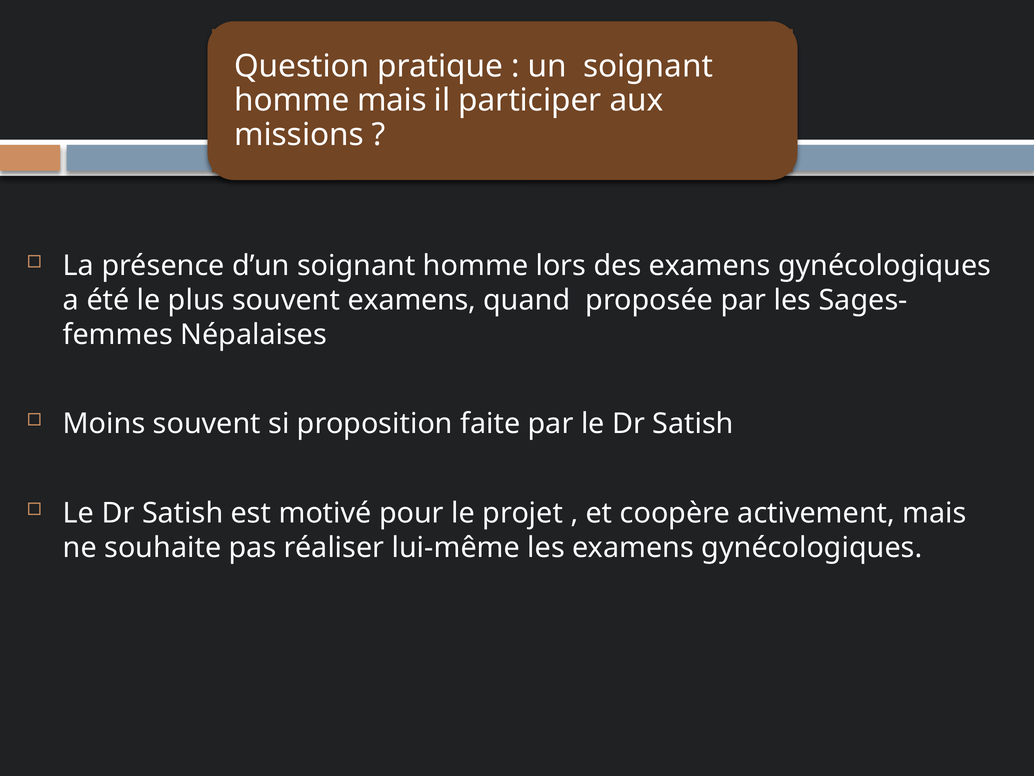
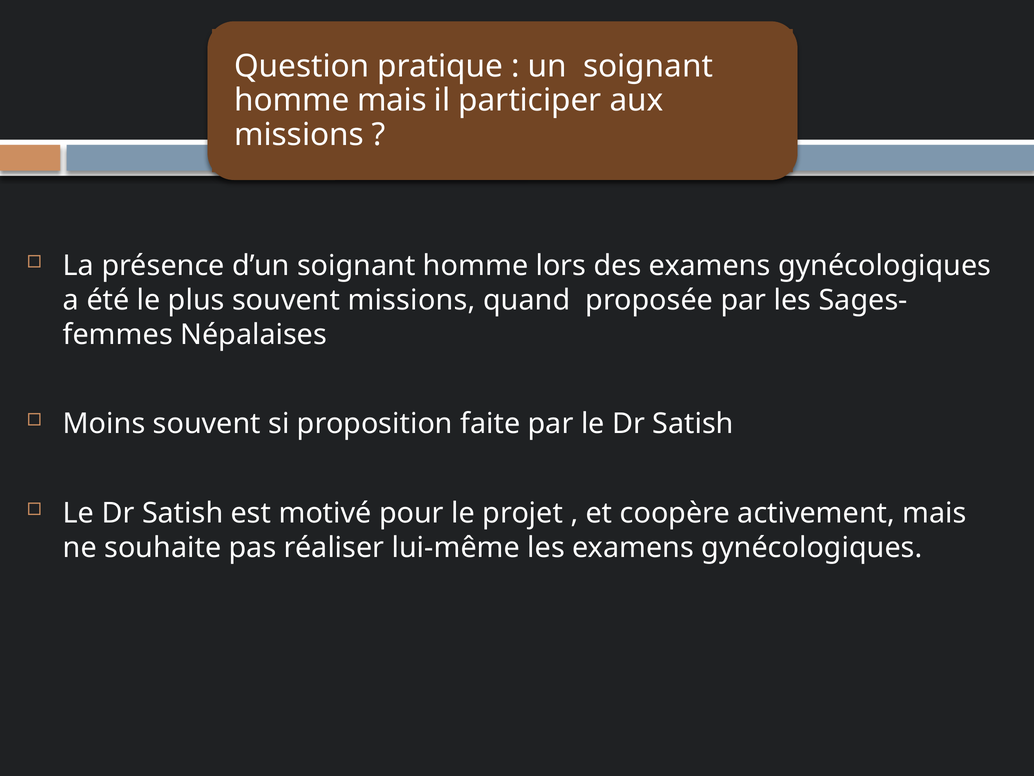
souvent examens: examens -> missions (412, 300)
